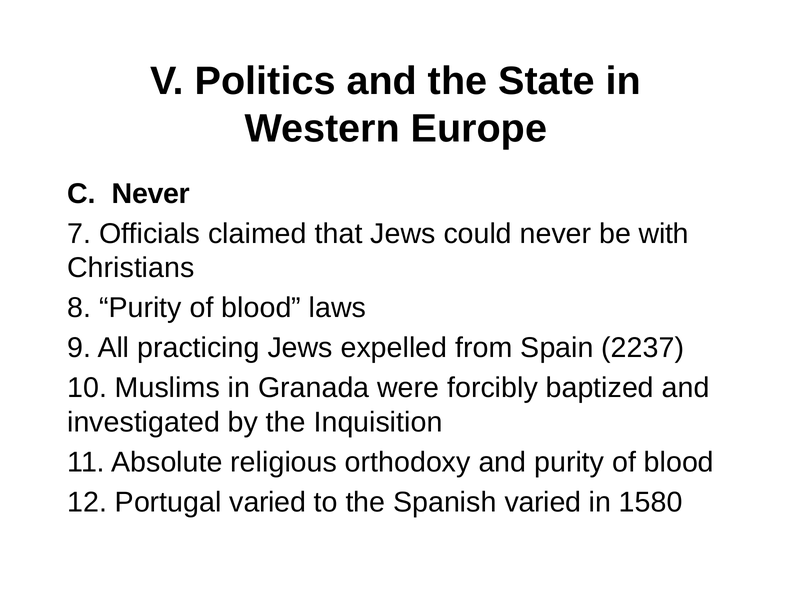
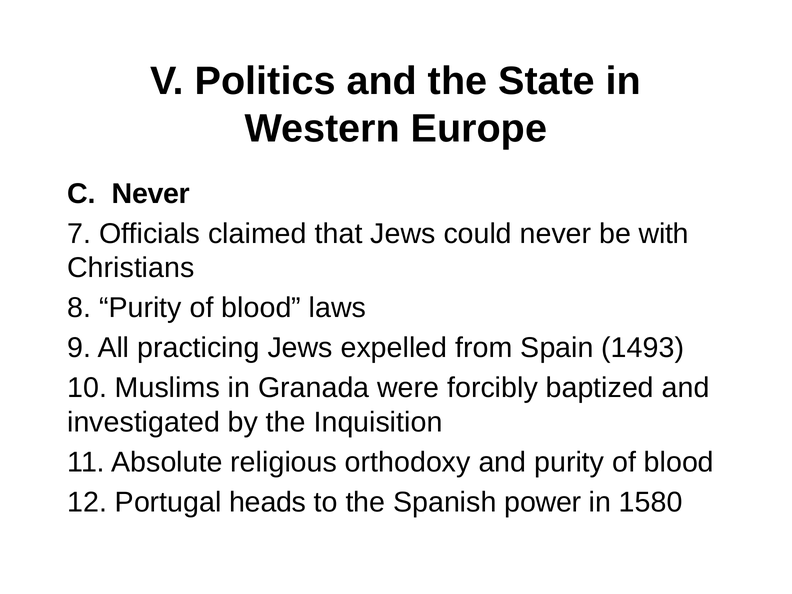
2237: 2237 -> 1493 (643, 348)
Portugal varied: varied -> heads (268, 502)
Spanish varied: varied -> power (543, 502)
